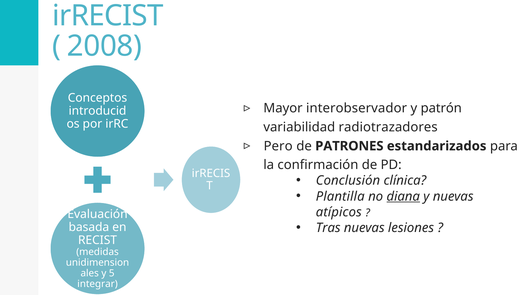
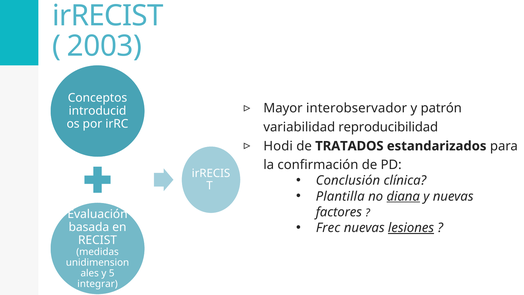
2008: 2008 -> 2003 (104, 46)
radiotrazadores: radiotrazadores -> reproducibilidad (388, 127)
Pero: Pero -> Hodi (278, 146)
PATRONES: PATRONES -> TRATADOS (349, 146)
atípicos: atípicos -> factores (339, 212)
Tras: Tras -> Frec (328, 228)
lesiones underline: none -> present (411, 228)
